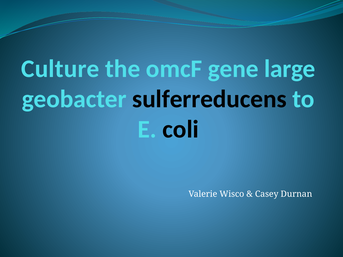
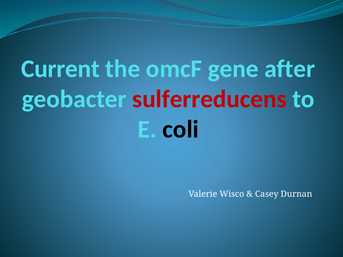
Culture: Culture -> Current (60, 69)
large: large -> after (290, 69)
sulferreducens colour: black -> red (209, 99)
